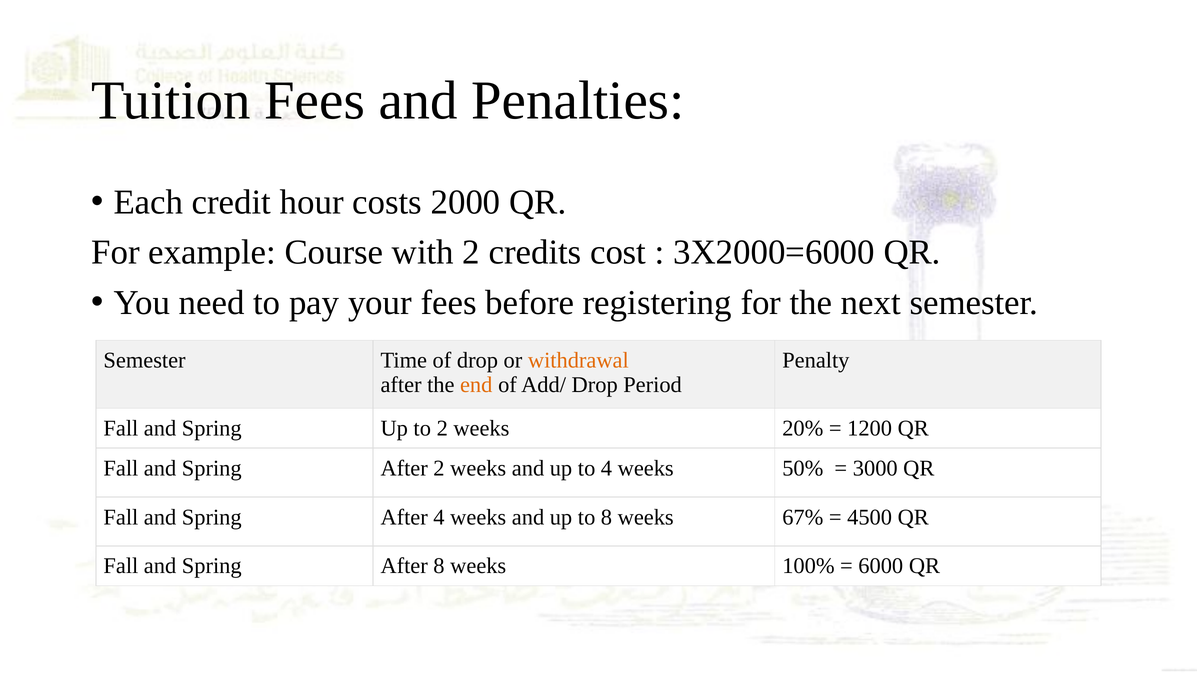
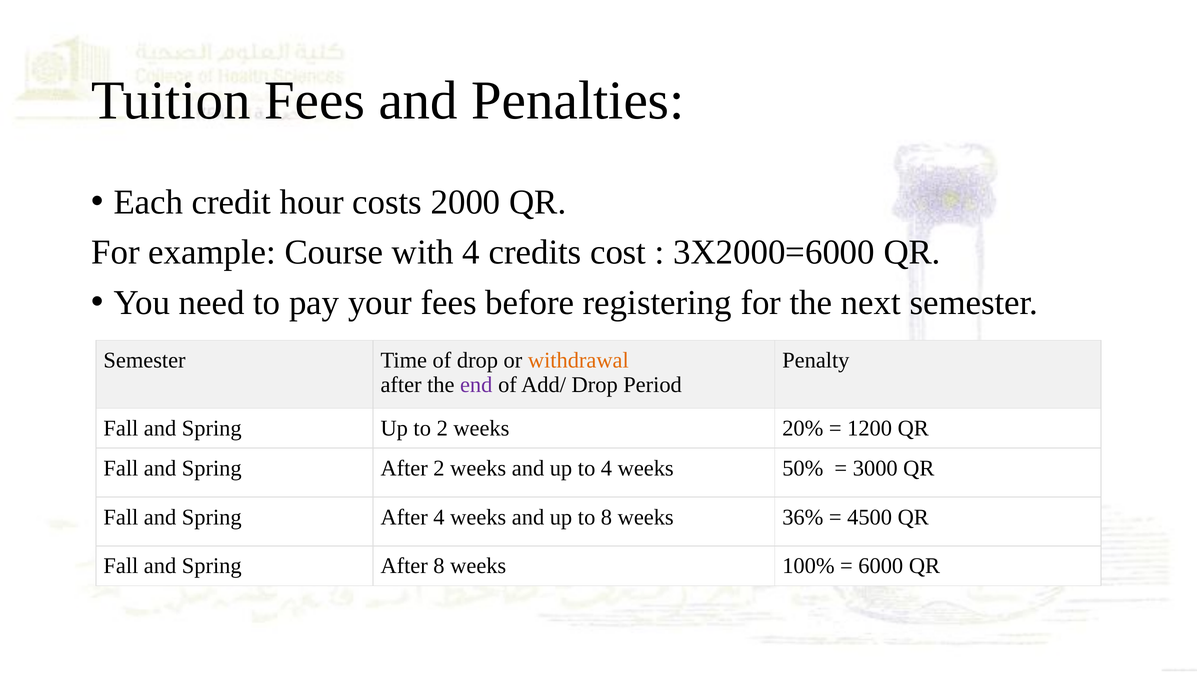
with 2: 2 -> 4 (471, 253)
end colour: orange -> purple (476, 385)
67%: 67% -> 36% (803, 517)
